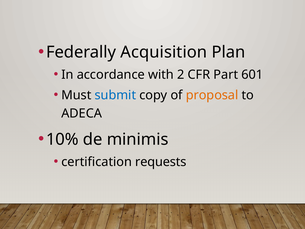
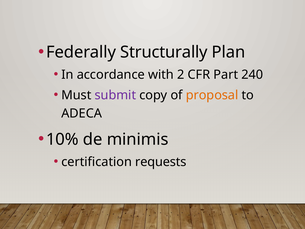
Acquisition: Acquisition -> Structurally (164, 52)
601: 601 -> 240 (252, 75)
submit colour: blue -> purple (115, 95)
